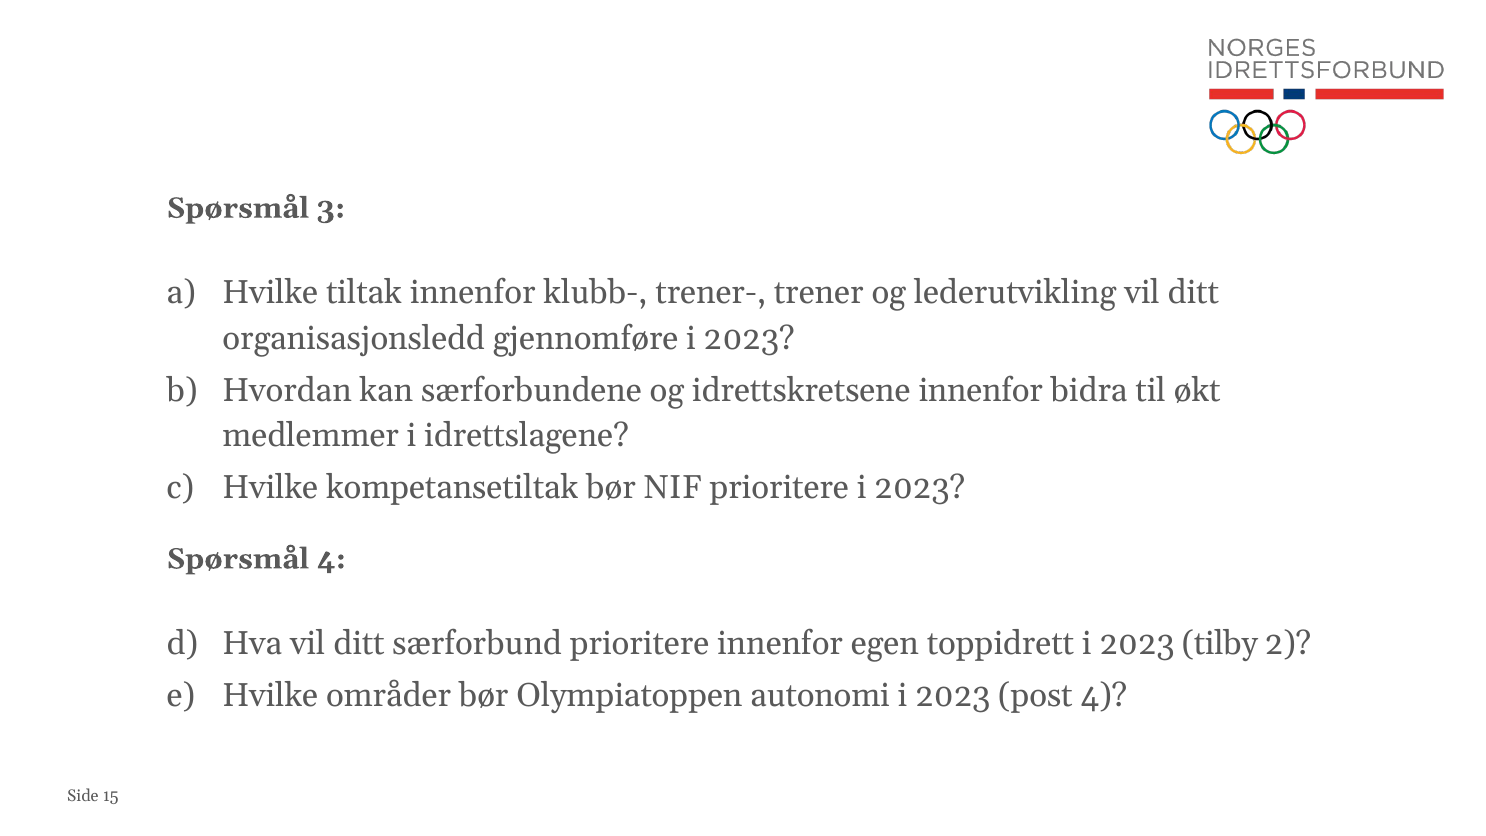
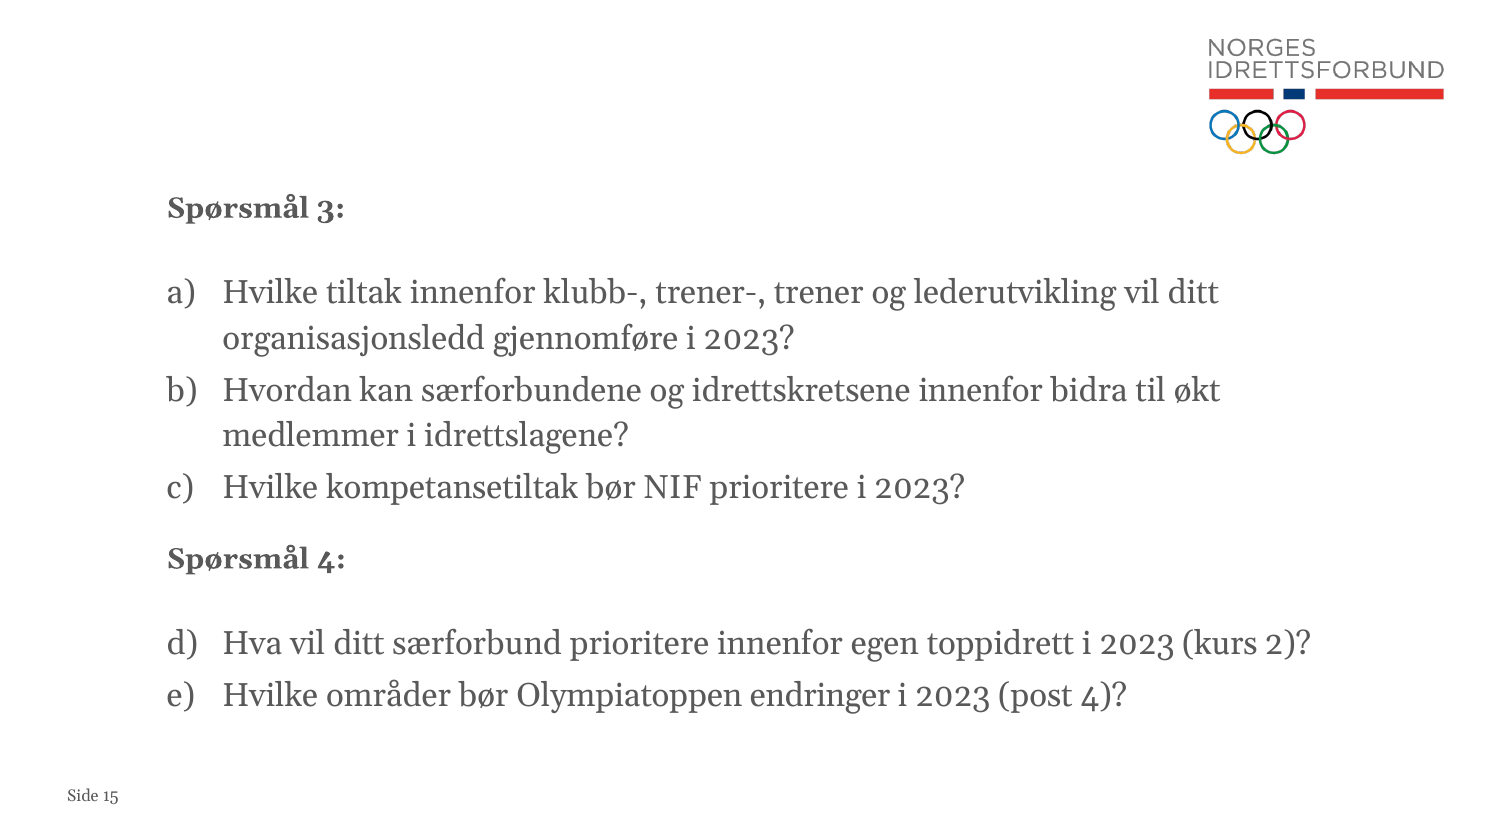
tilby: tilby -> kurs (1220, 643)
autonomi: autonomi -> endringer (820, 696)
